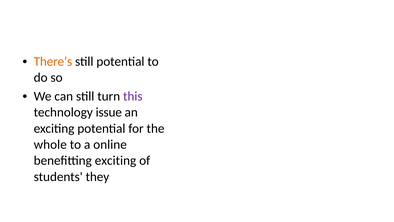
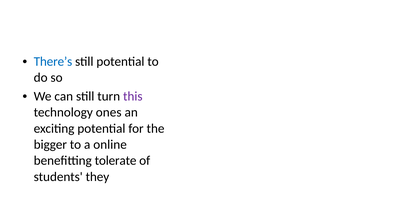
There’s colour: orange -> blue (53, 61)
issue: issue -> ones (109, 112)
whole: whole -> bigger (50, 144)
benefitting exciting: exciting -> tolerate (116, 160)
